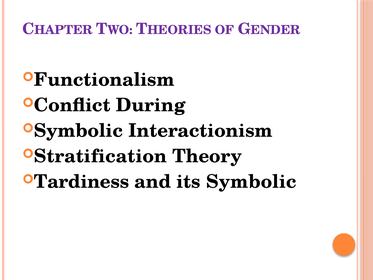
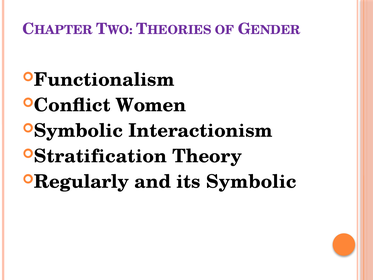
During: During -> Women (151, 105)
Tardiness: Tardiness -> Regularly (82, 182)
